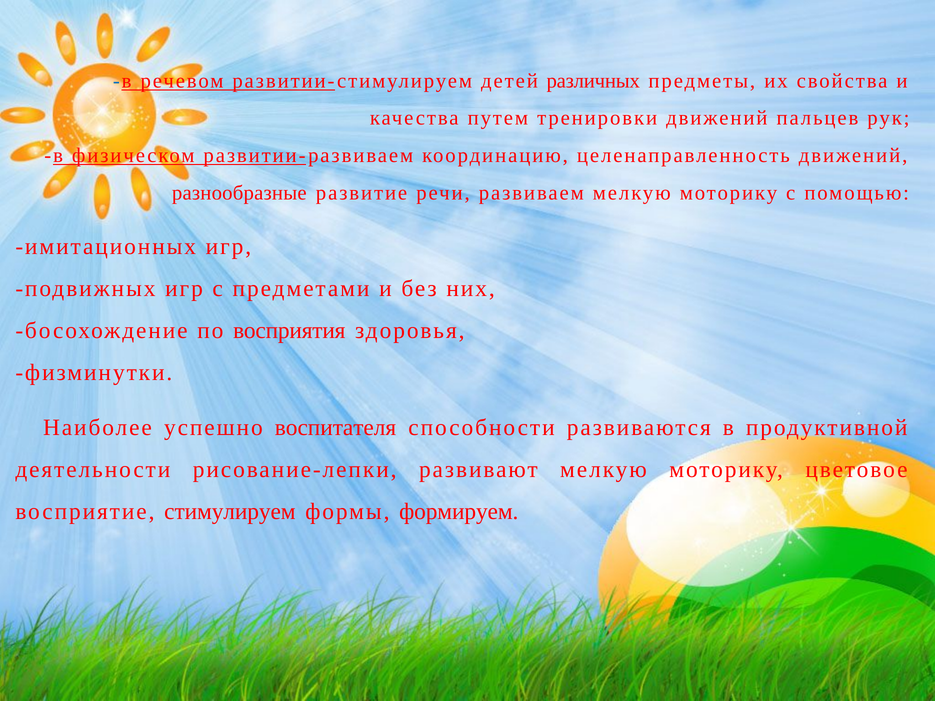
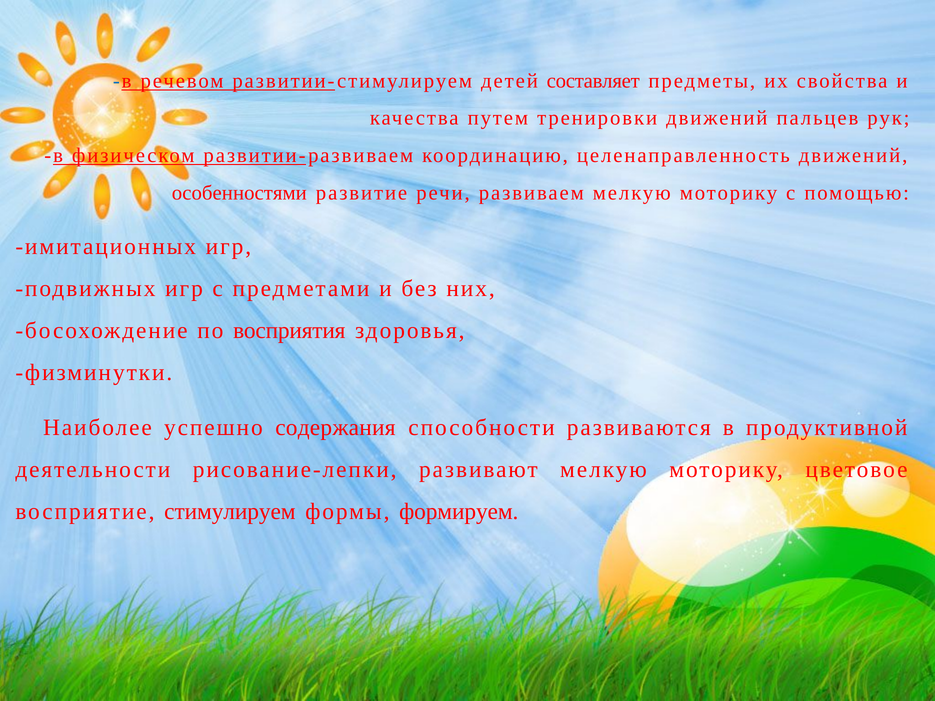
различных: различных -> составляет (593, 81)
разнообразные: разнообразные -> особенностями (239, 193)
воспитателя: воспитателя -> содержания (335, 428)
